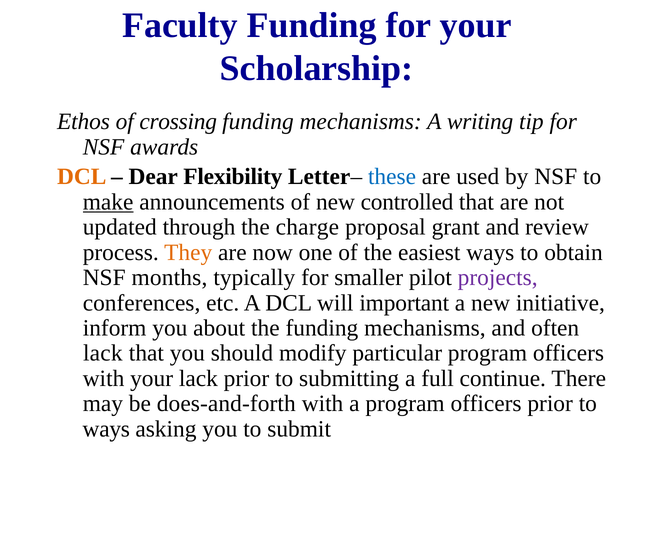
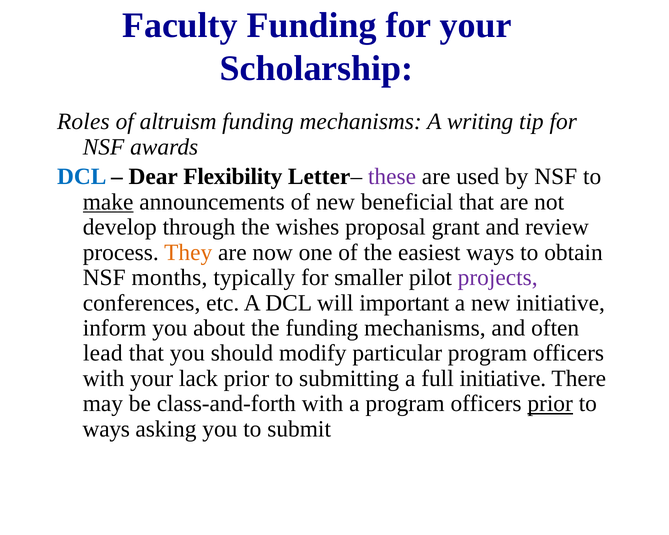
Ethos: Ethos -> Roles (83, 122)
crossing: crossing -> altruism (178, 122)
DCL colour: orange -> blue (82, 177)
these colour: blue -> purple (392, 177)
controlled: controlled -> beneficial (407, 202)
updated: updated -> develop (120, 227)
charge: charge -> wishes (307, 227)
lack: lack -> lead (103, 354)
full continue: continue -> initiative (503, 379)
does-and-forth: does-and-forth -> class-and-forth (226, 404)
prior underline: none -> present (550, 404)
